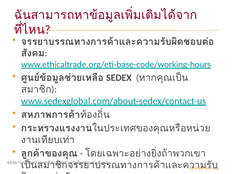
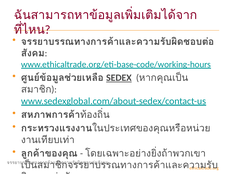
SEDEX underline: none -> present (119, 78)
